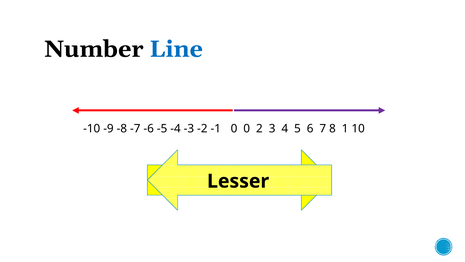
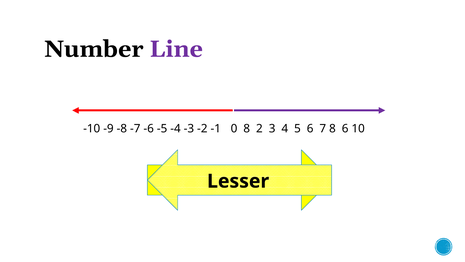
Line colour: blue -> purple (176, 49)
0 0: 0 -> 8 (247, 129)
8 1: 1 -> 6 (345, 129)
